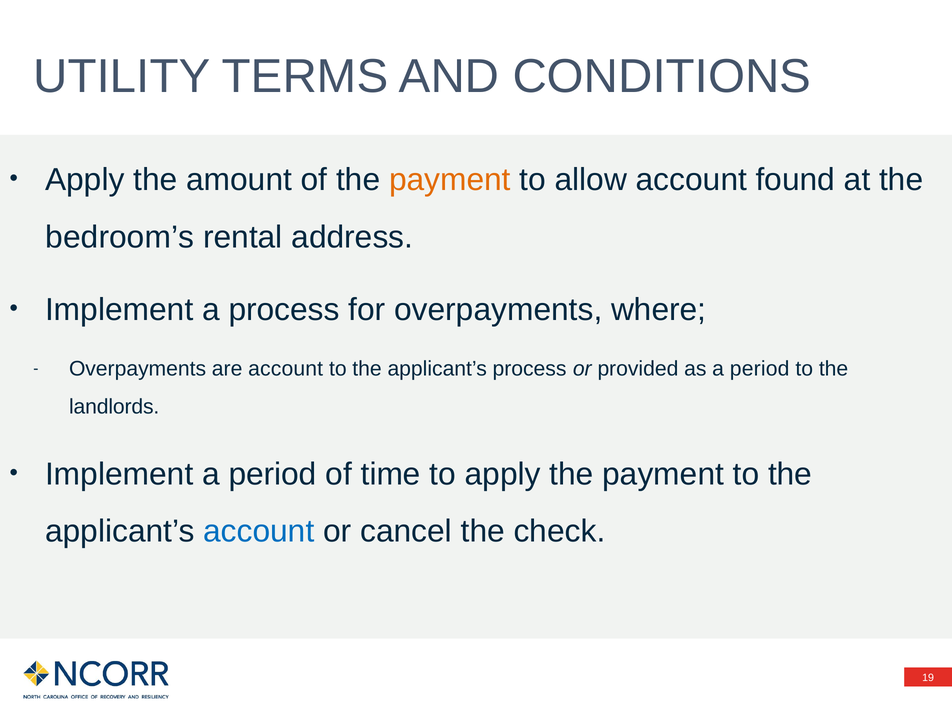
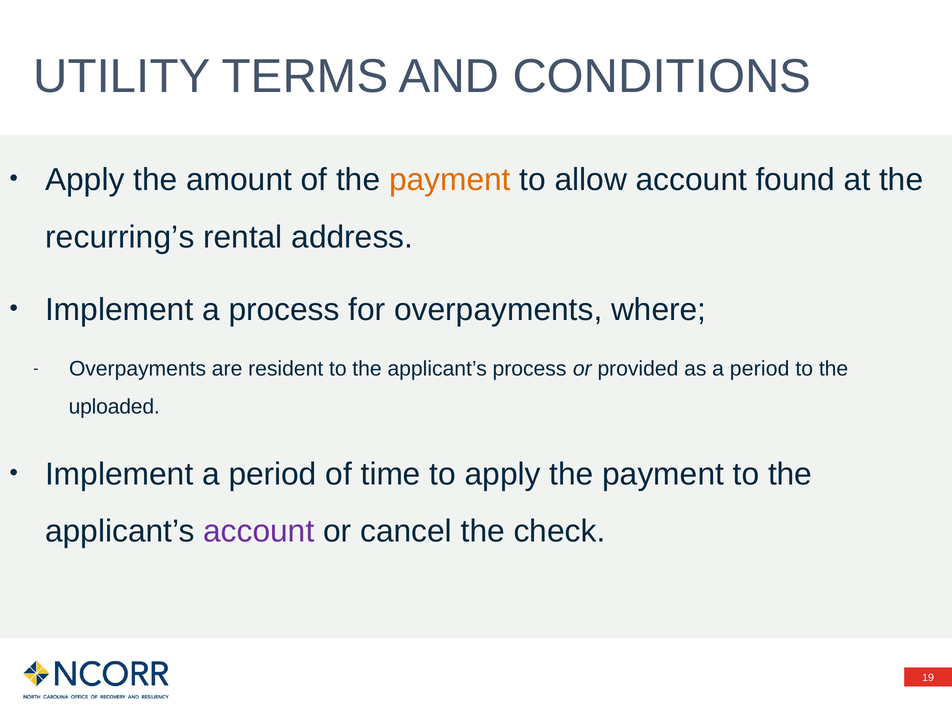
bedroom’s: bedroom’s -> recurring’s (120, 237)
are account: account -> resident (286, 369)
landlords: landlords -> uploaded (114, 407)
account colour: blue -> purple (259, 531)
